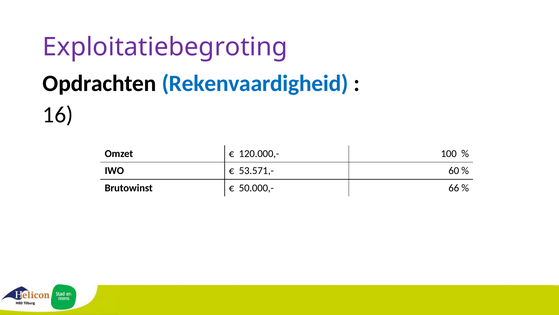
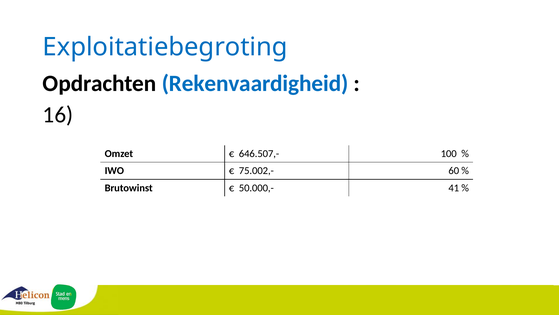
Exploitatiebegroting colour: purple -> blue (165, 47)
120.000,-: 120.000,- -> 646.507,- (259, 154)
53.571,-: 53.571,- -> 75.002,- (256, 171)
66: 66 -> 41 (454, 188)
